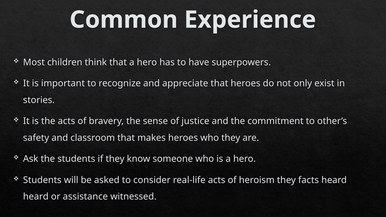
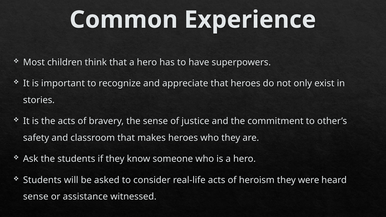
facts: facts -> were (309, 180)
heard: heard -> sense (36, 197)
